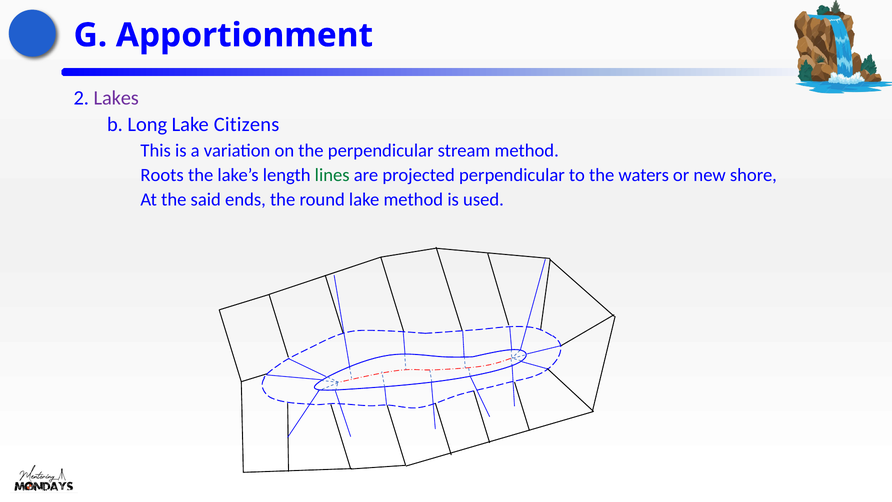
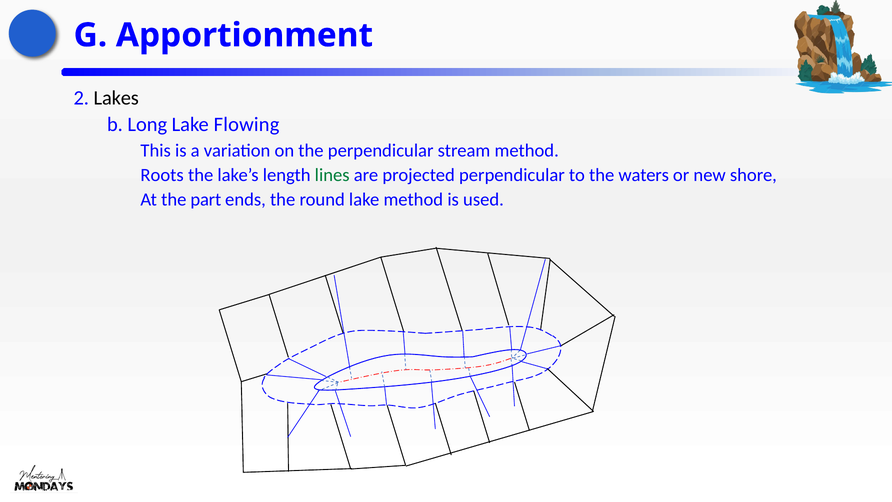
Lakes colour: purple -> black (116, 98)
Citizens: Citizens -> Flowing (247, 125)
said: said -> part (206, 200)
